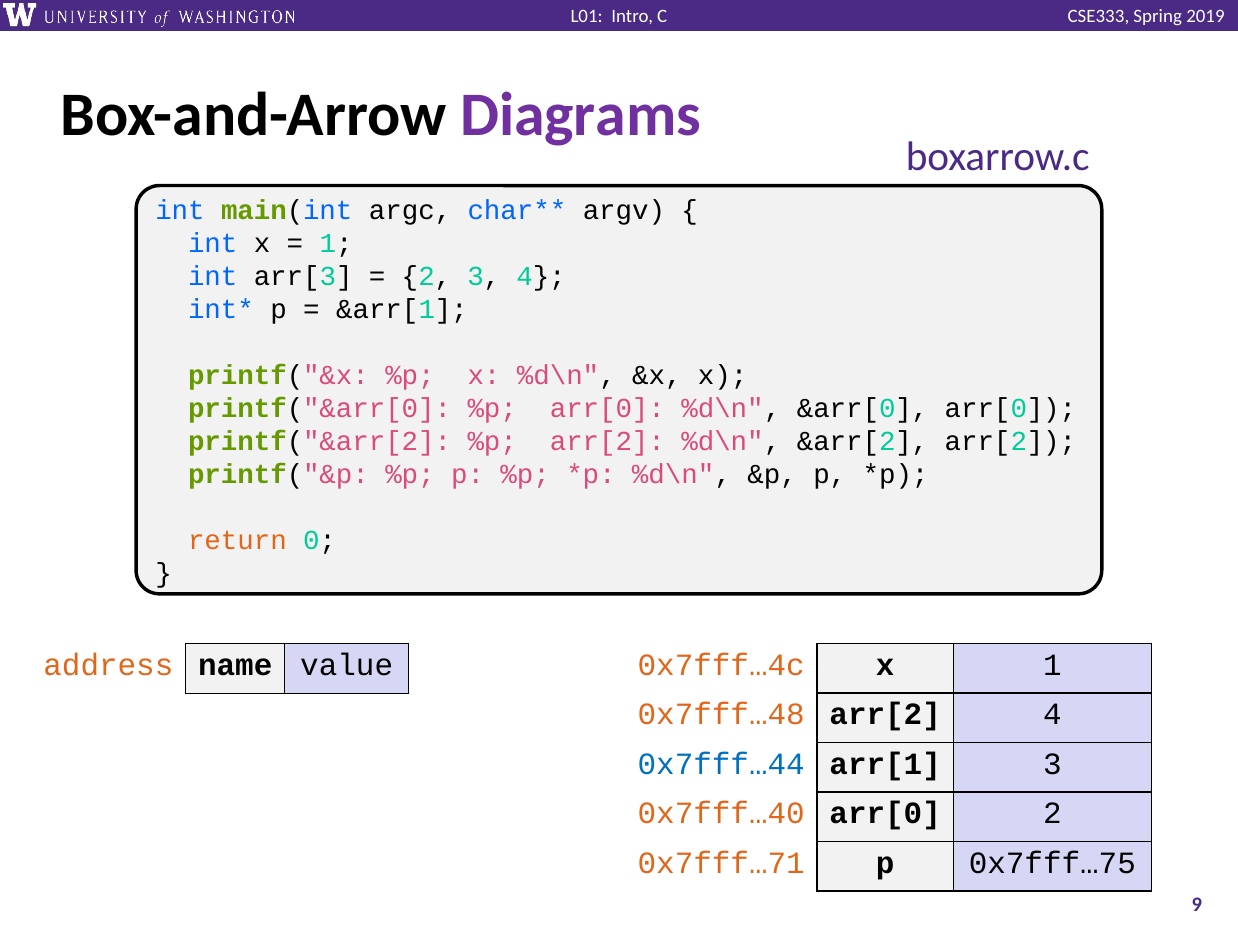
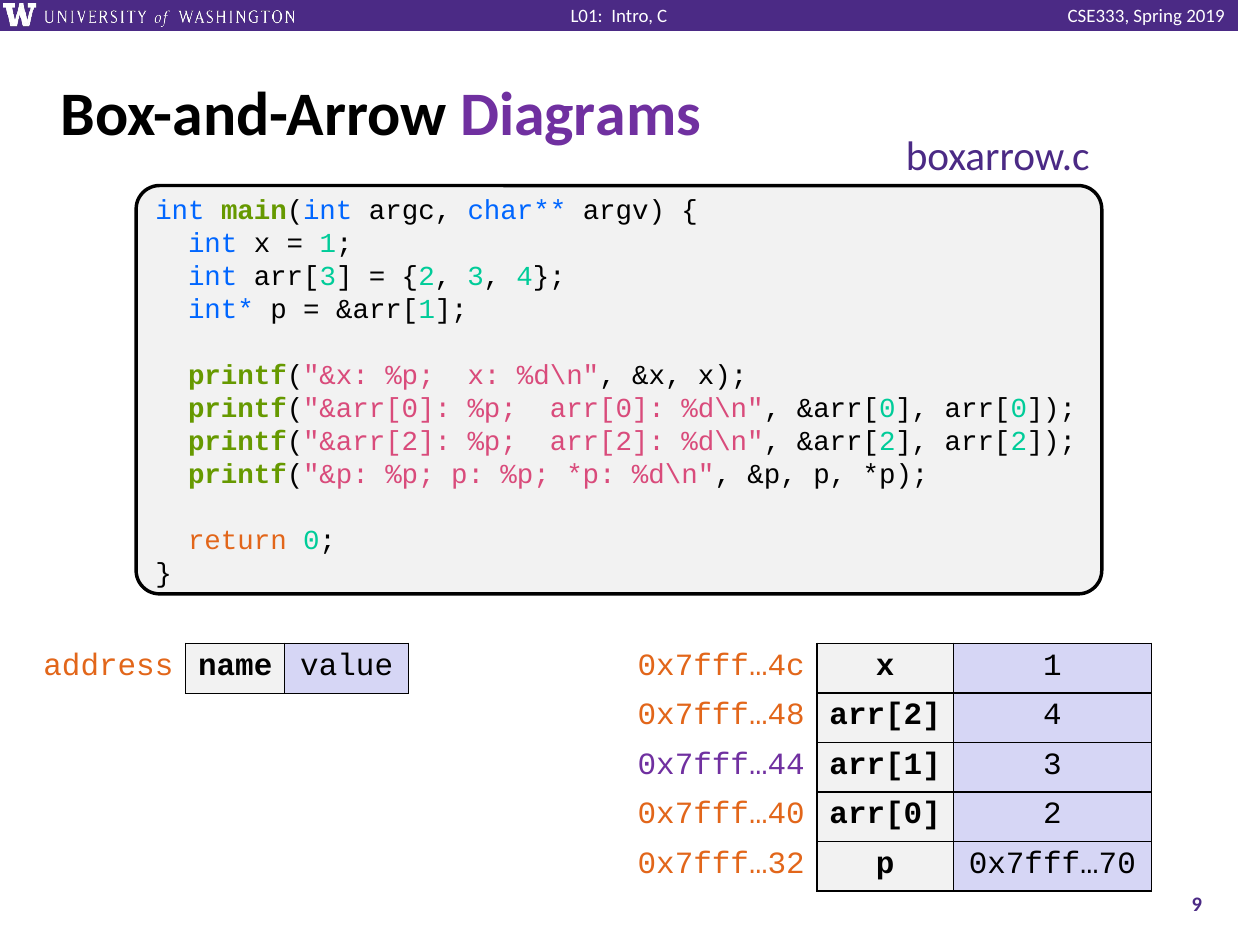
0x7fff…44 colour: blue -> purple (721, 765)
0x7fff…71: 0x7fff…71 -> 0x7fff…32 (721, 864)
0x7fff…75: 0x7fff…75 -> 0x7fff…70 (1052, 864)
